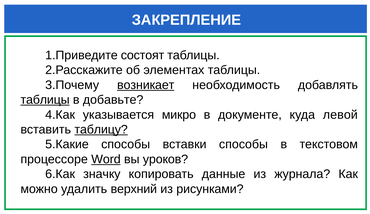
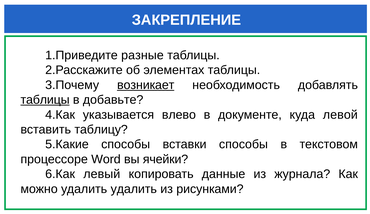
состоят: состоят -> разные (142, 55)
микро: микро -> влево (179, 114)
таблицу underline: present -> none (101, 129)
Word underline: present -> none (106, 159)
уроков: уроков -> ячейки (165, 159)
значку: значку -> левый (102, 174)
удалить верхний: верхний -> удалить (134, 189)
